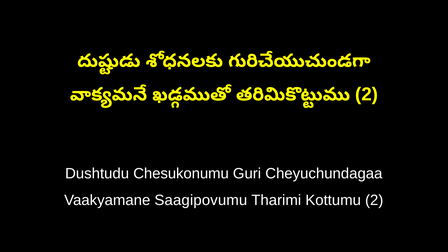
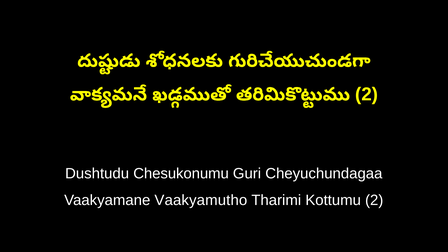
Saagipovumu: Saagipovumu -> Vaakyamutho (201, 200)
